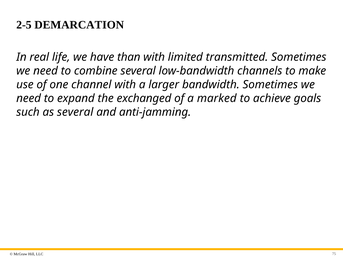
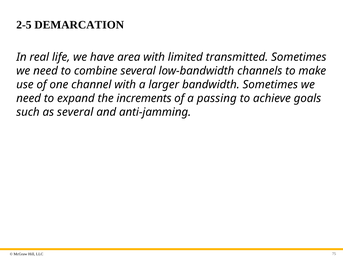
than: than -> area (129, 57)
exchanged: exchanged -> increments (144, 98)
marked: marked -> passing (217, 98)
